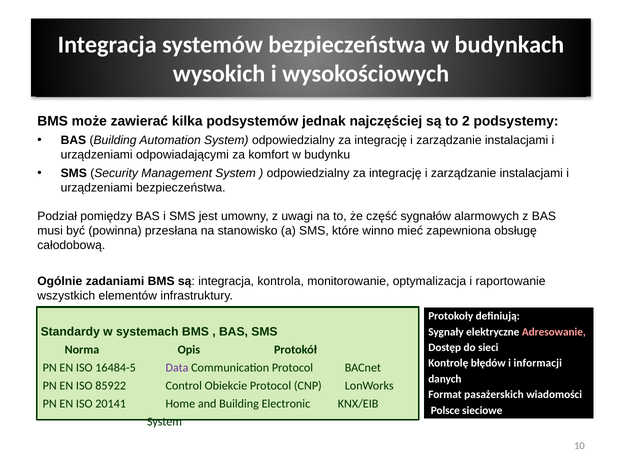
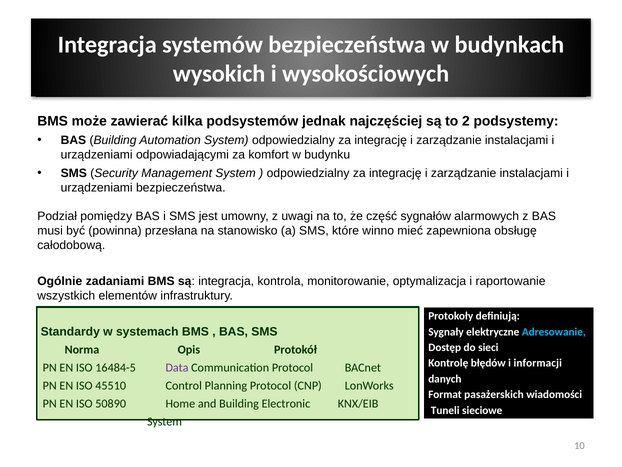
Adresowanie colour: pink -> light blue (554, 331)
85922: 85922 -> 45510 (111, 386)
Obiekcie: Obiekcie -> Planning (226, 386)
20141: 20141 -> 50890 (111, 403)
Polsce: Polsce -> Tuneli (445, 410)
